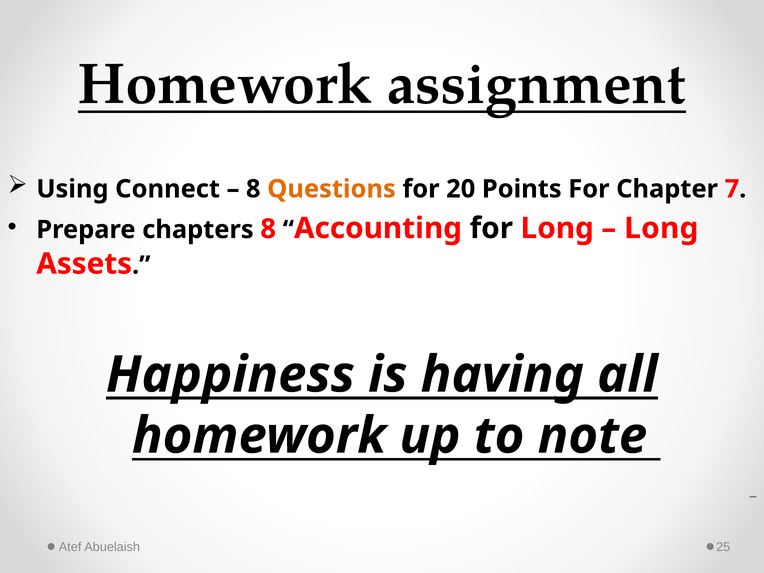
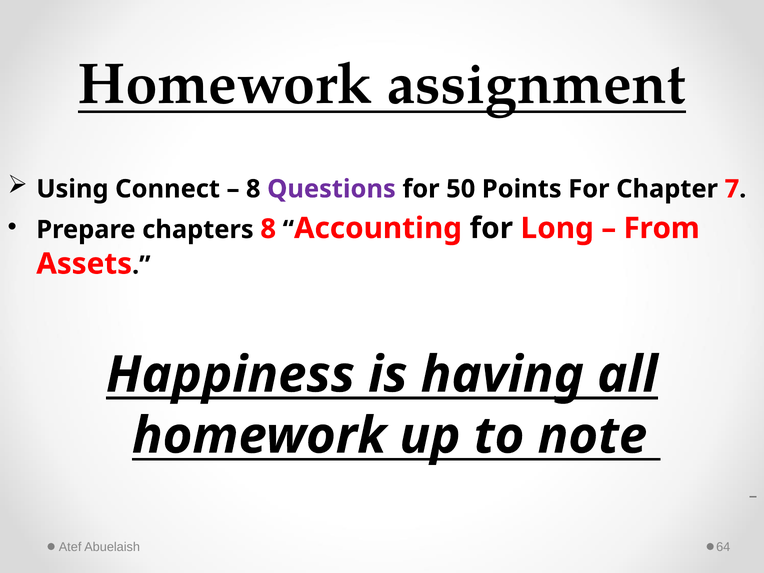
Questions colour: orange -> purple (331, 189)
20: 20 -> 50 (461, 189)
Long: Long -> From (662, 228)
25: 25 -> 64 (723, 547)
